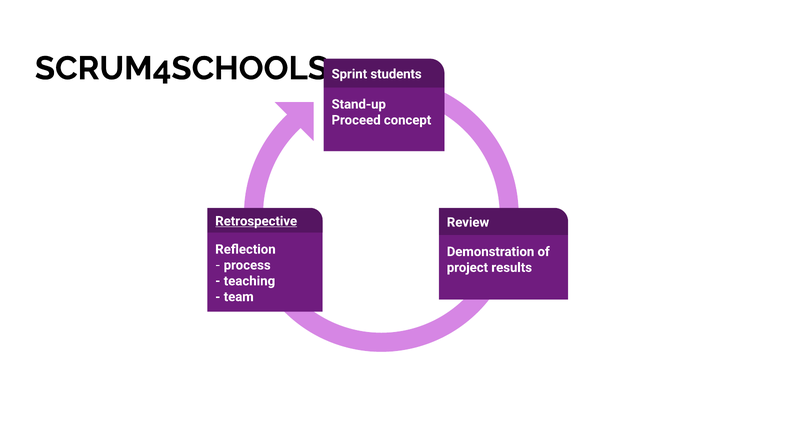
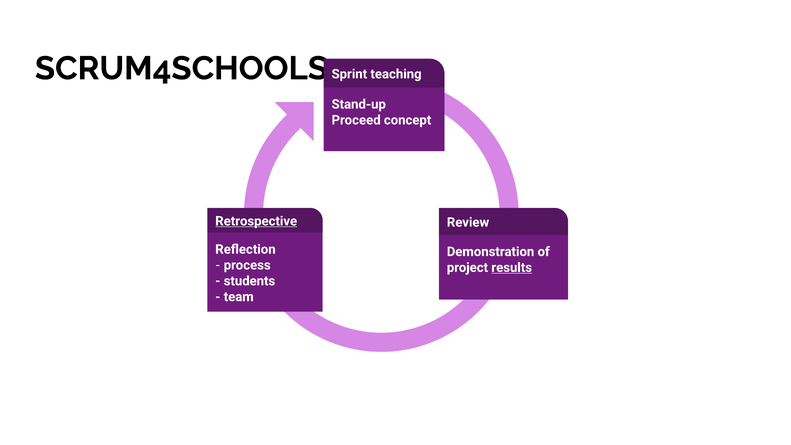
students: students -> teaching (396, 74)
results underline: none -> present (512, 267)
teaching: teaching -> students (249, 281)
